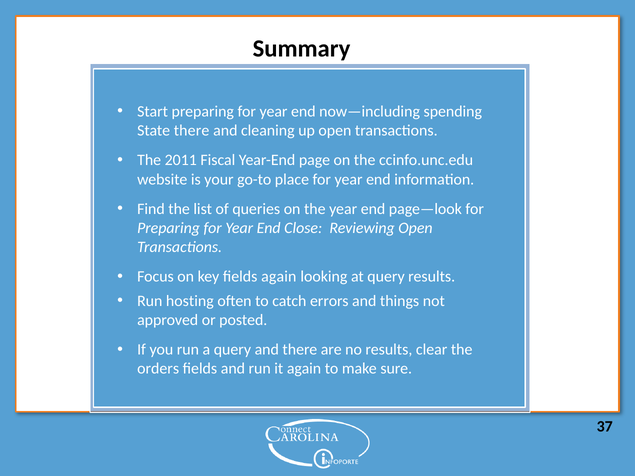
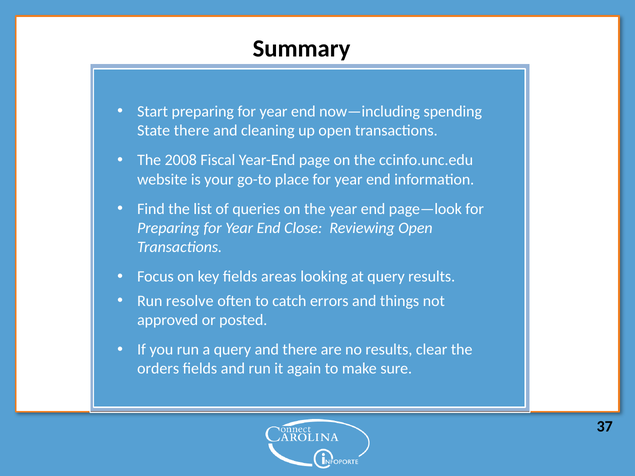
2011: 2011 -> 2008 (181, 160)
fields again: again -> areas (279, 277)
hosting: hosting -> resolve (190, 301)
